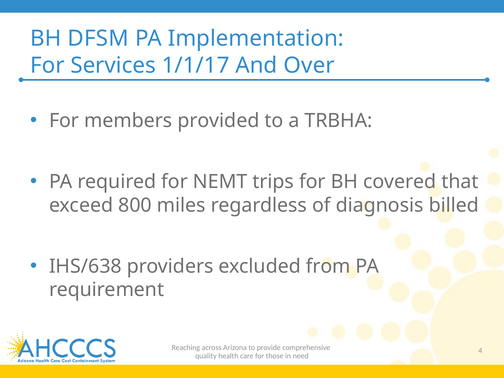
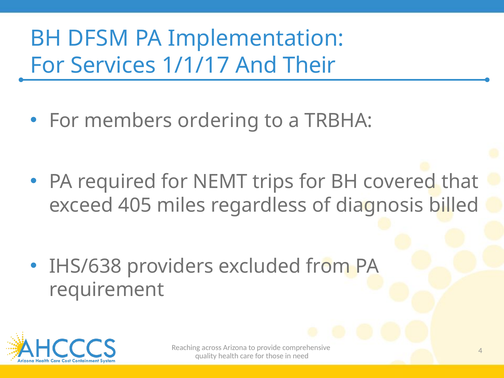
Over: Over -> Their (309, 65)
provided: provided -> ordering (218, 121)
800: 800 -> 405 (135, 205)
